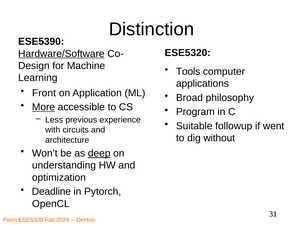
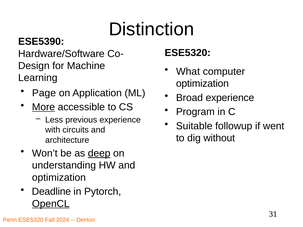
Hardware/Software underline: present -> none (61, 54)
Tools: Tools -> What (188, 72)
applications: applications -> optimization (202, 84)
Front: Front -> Page (44, 93)
Broad philosophy: philosophy -> experience (230, 98)
OpenCL underline: none -> present (51, 204)
